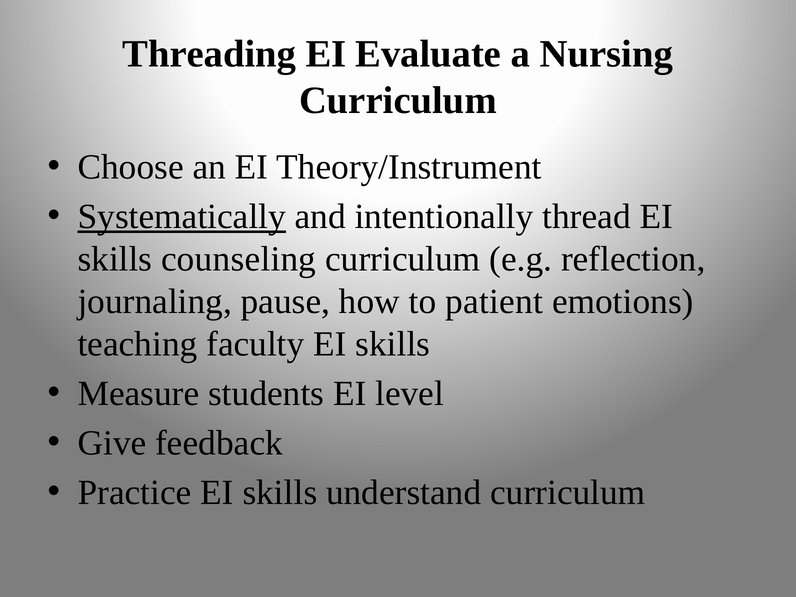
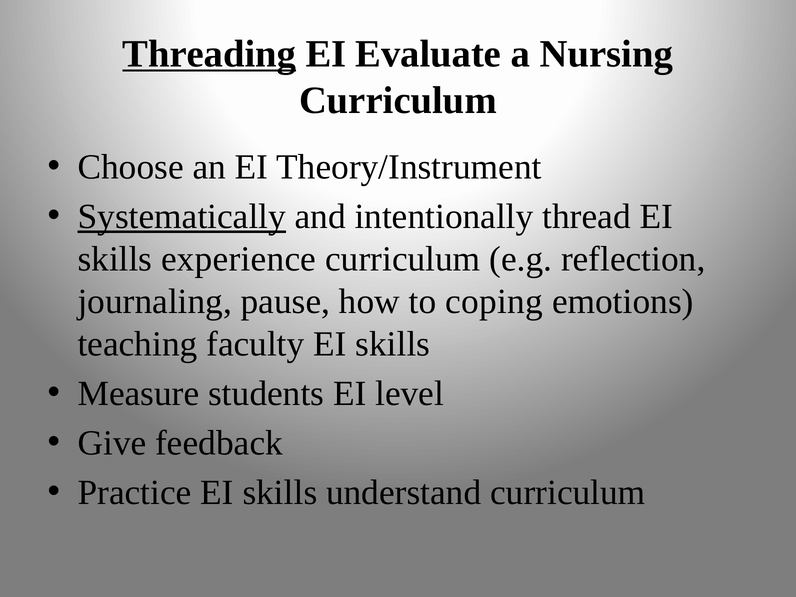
Threading underline: none -> present (209, 54)
counseling: counseling -> experience (239, 259)
patient: patient -> coping (494, 301)
